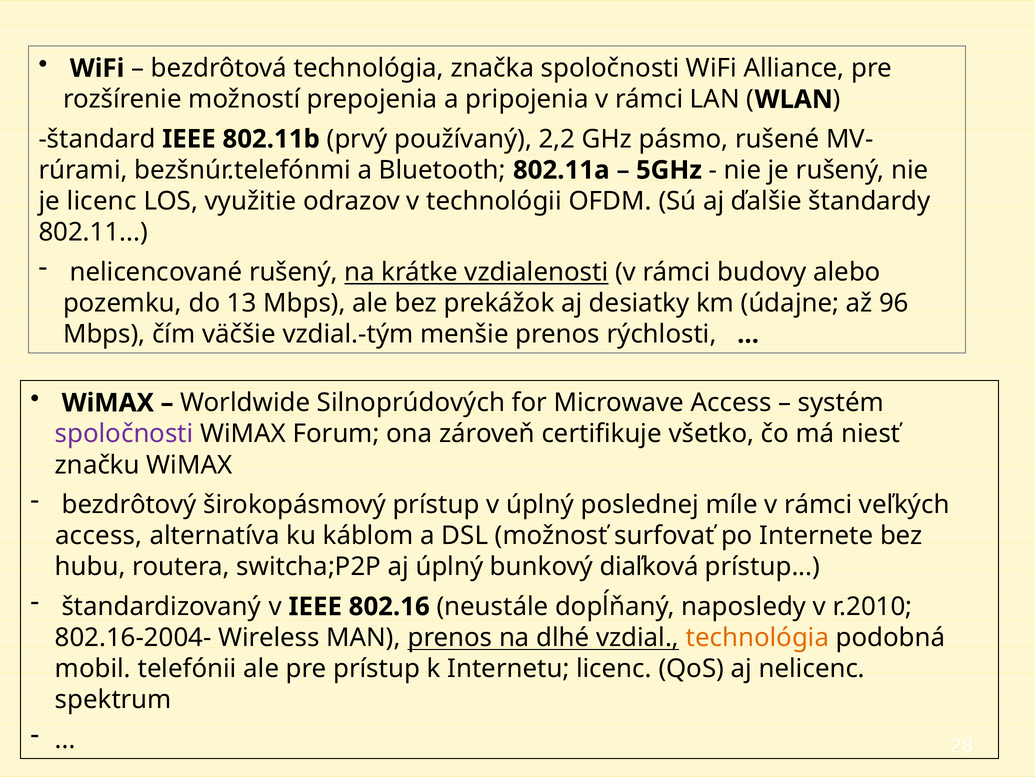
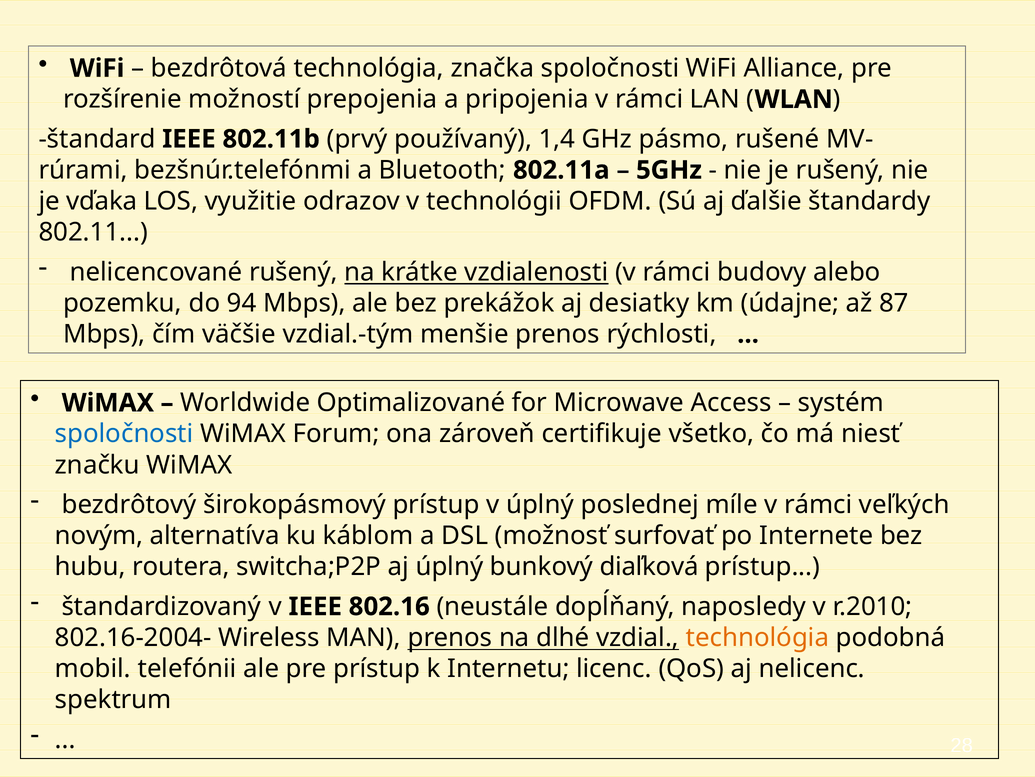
2,2: 2,2 -> 1,4 (557, 139)
je licenc: licenc -> vďaka (102, 201)
13: 13 -> 94 (242, 303)
96: 96 -> 87 (894, 303)
Silnoprúdových: Silnoprúdových -> Optimalizované (411, 402)
spoločnosti colour: purple -> blue (124, 433)
access: access -> novým (99, 535)
